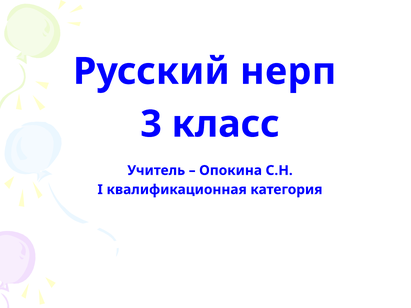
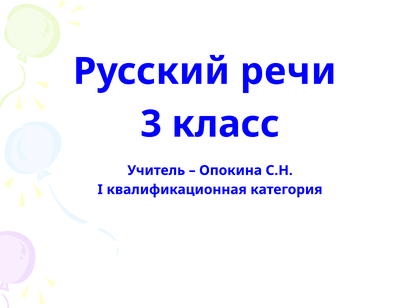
нерп: нерп -> речи (288, 72)
